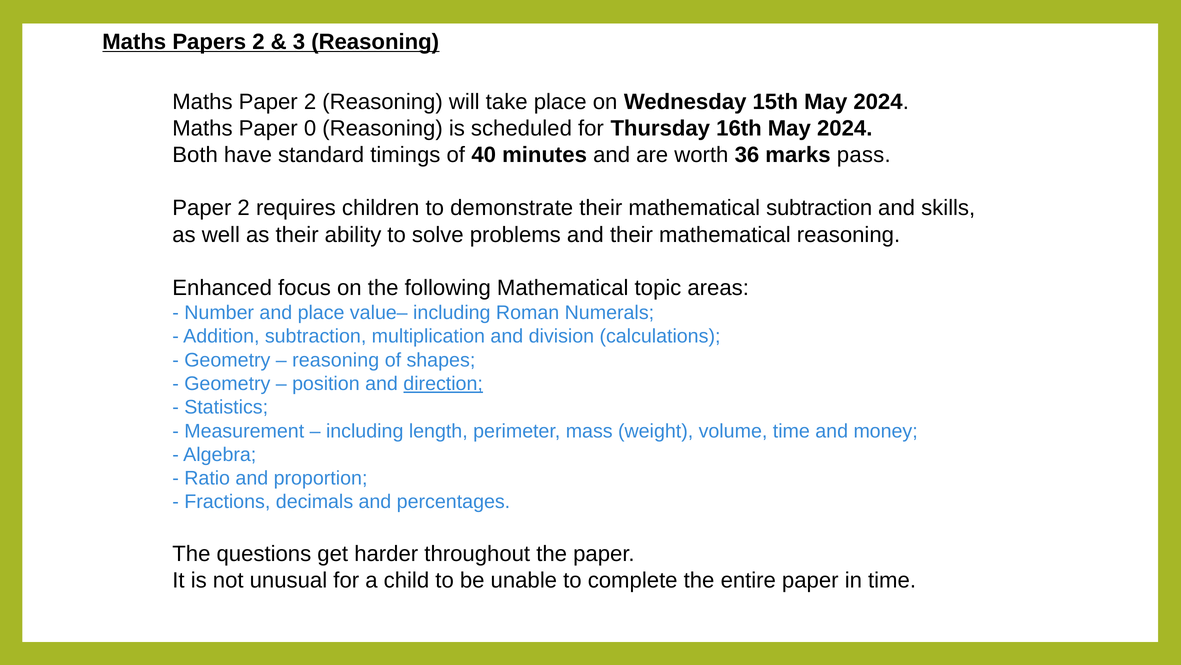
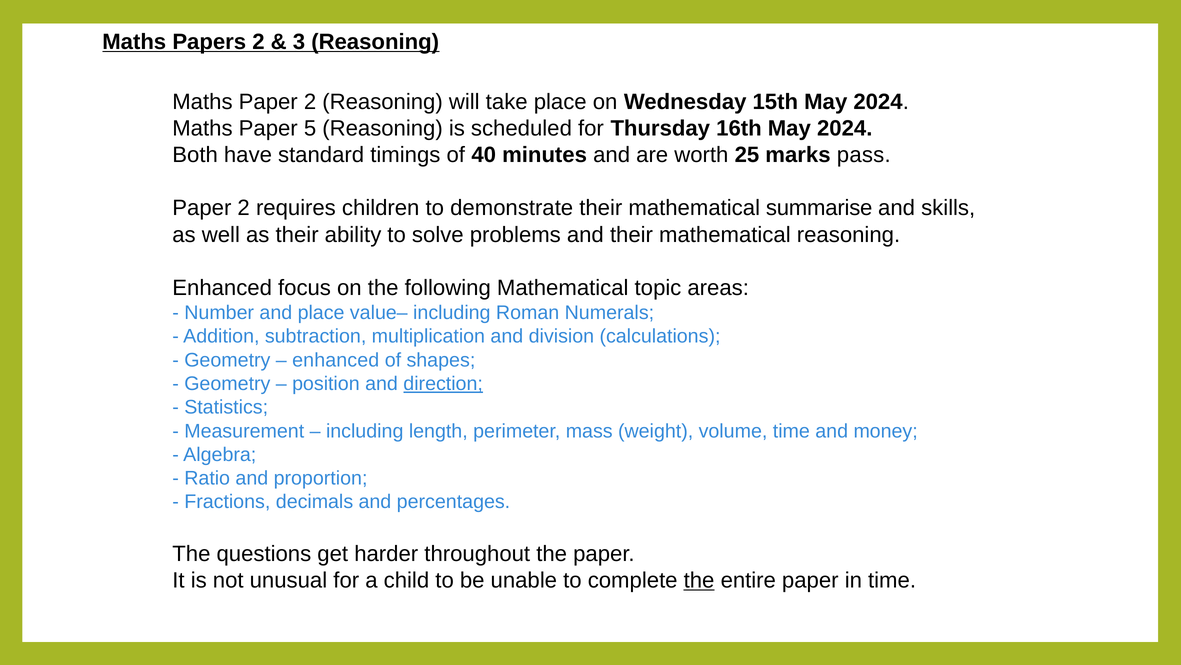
0: 0 -> 5 (310, 128)
36: 36 -> 25 (747, 155)
mathematical subtraction: subtraction -> summarise (819, 208)
reasoning: reasoning -> enhanced (336, 360)
the underline: none -> present (699, 580)
